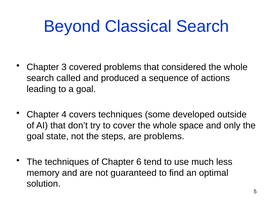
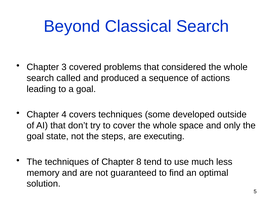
are problems: problems -> executing (164, 136)
6: 6 -> 8 (139, 162)
